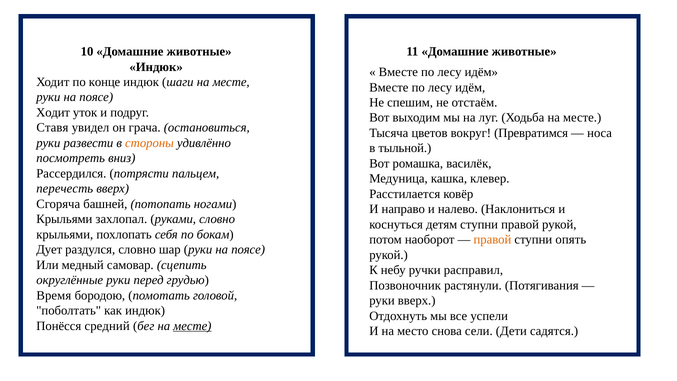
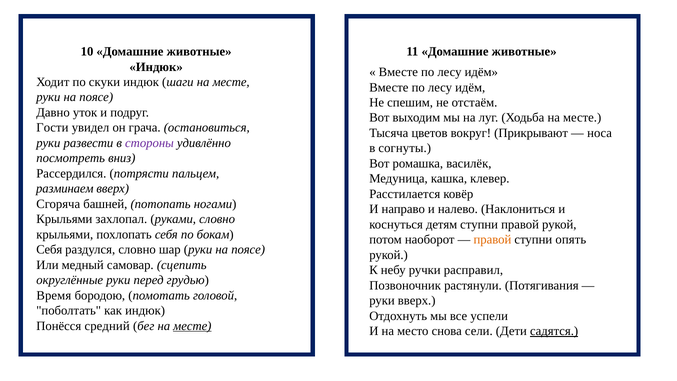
конце: конце -> скуки (104, 82)
Ходит: Ходит -> Давно (53, 112)
Ставя: Ставя -> Гости (52, 128)
Превратимся: Превратимся -> Прикрывают (531, 133)
стороны colour: orange -> purple (149, 143)
тыльной: тыльной -> согнуты (405, 148)
перечесть: перечесть -> разминаем (65, 189)
Дует: Дует -> Себя (49, 250)
садятся underline: none -> present (554, 331)
